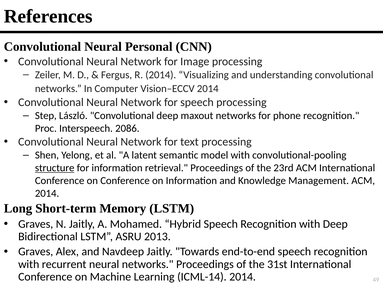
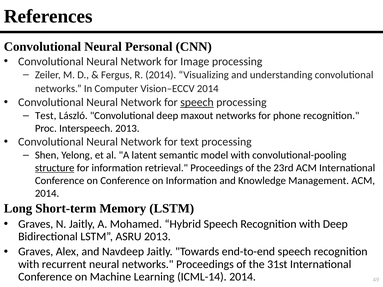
speech underline: none -> present (197, 102)
Step: Step -> Test (46, 116)
Interspeech 2086: 2086 -> 2013 (127, 128)
